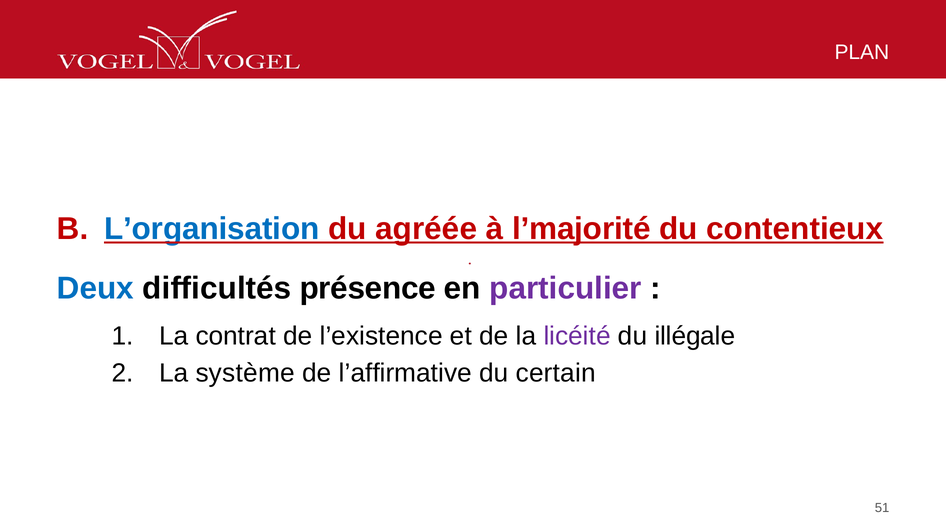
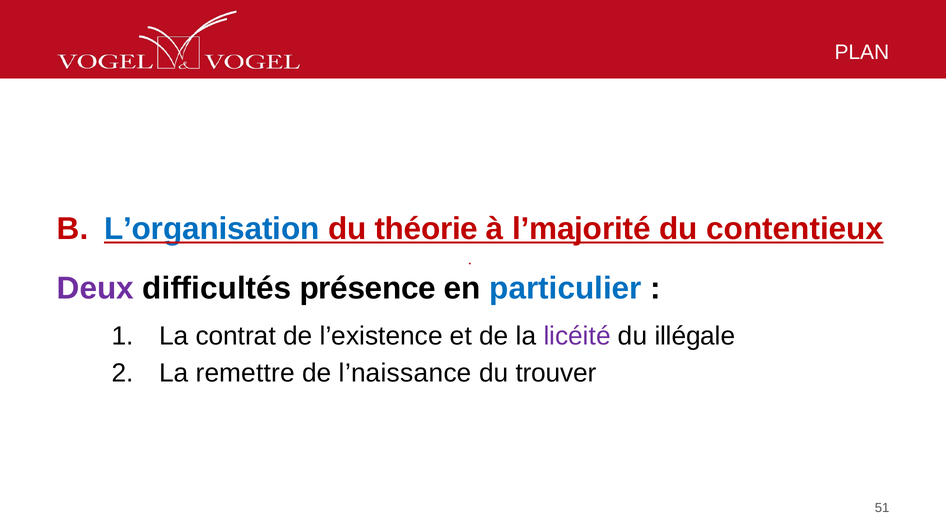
agréée: agréée -> théorie (426, 229)
Deux colour: blue -> purple (95, 289)
particulier colour: purple -> blue (565, 289)
système: système -> remettre (245, 373)
l’affirmative: l’affirmative -> l’naissance (405, 373)
certain: certain -> trouver (556, 373)
